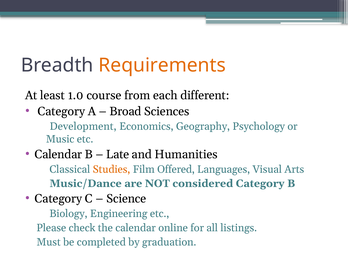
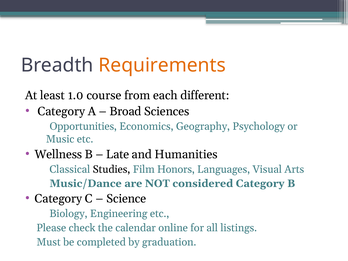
Development: Development -> Opportunities (83, 126)
Calendar: Calendar -> Wellness (58, 154)
Studies colour: orange -> black (111, 169)
Offered: Offered -> Honors (176, 169)
